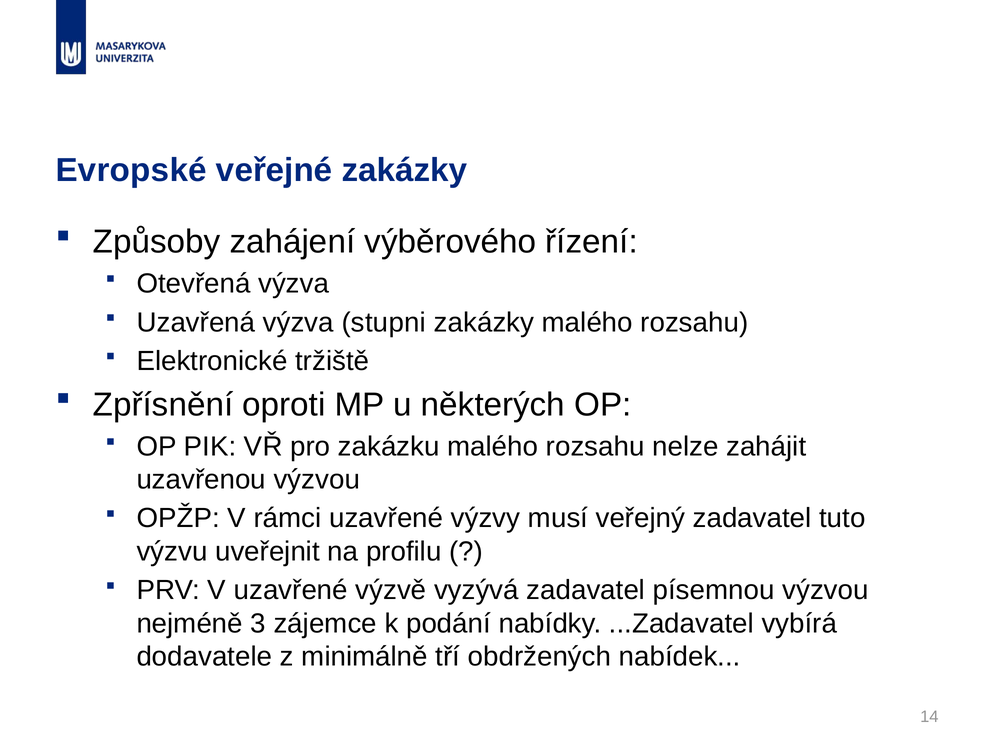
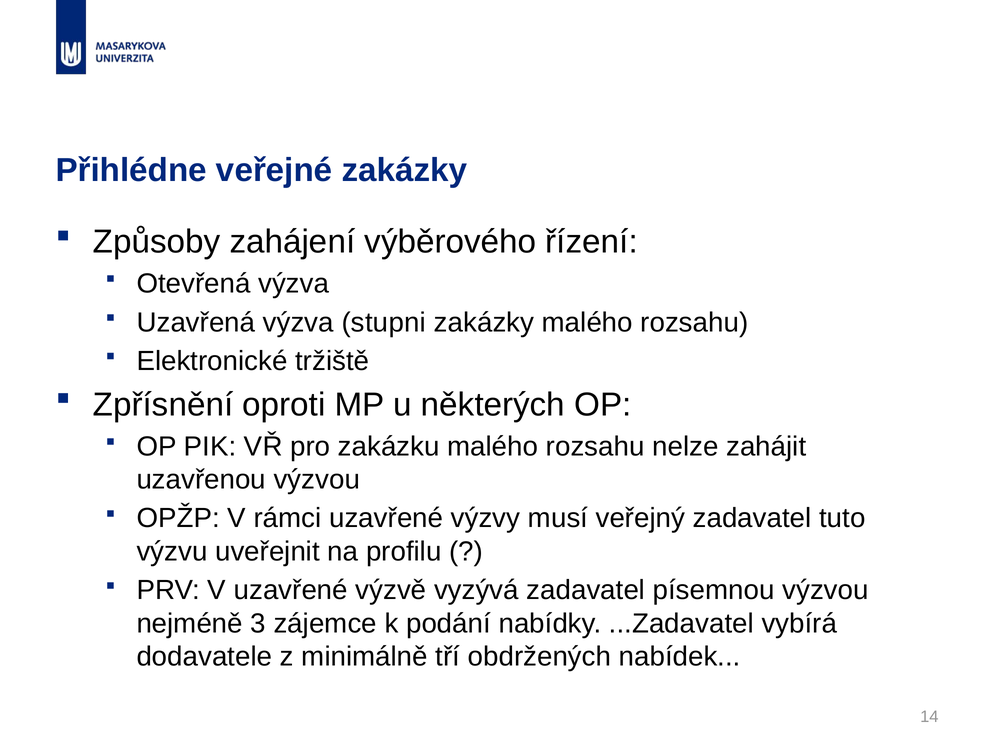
Evropské: Evropské -> Přihlédne (131, 171)
